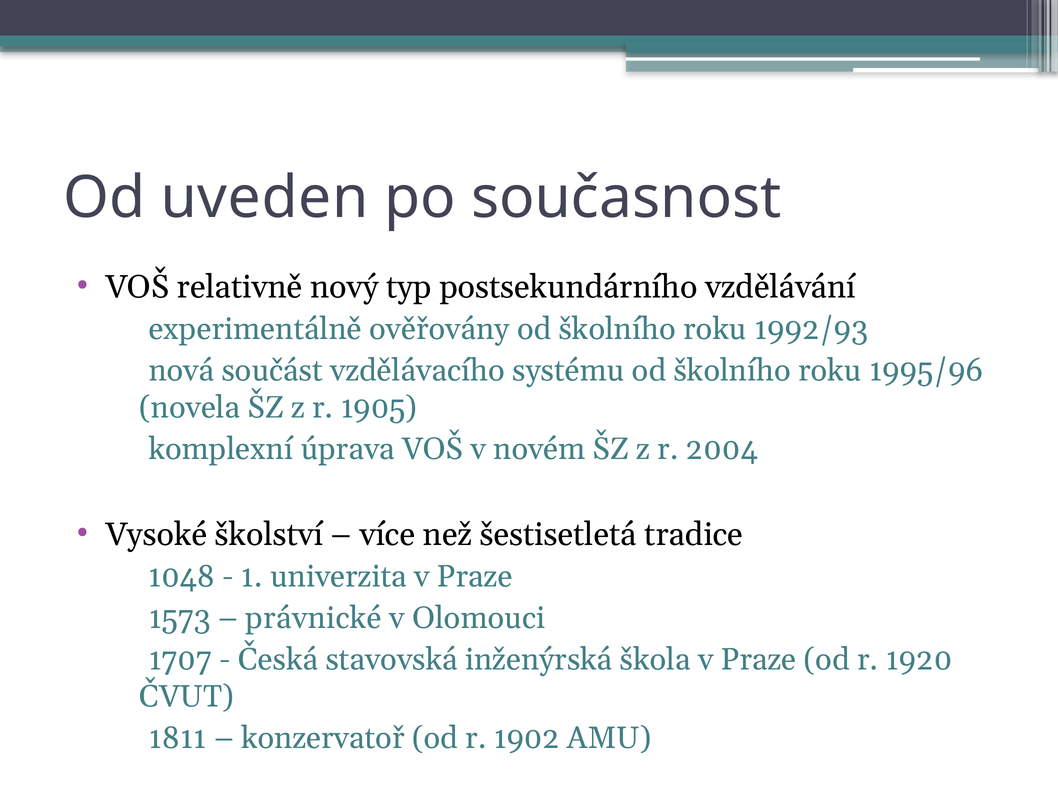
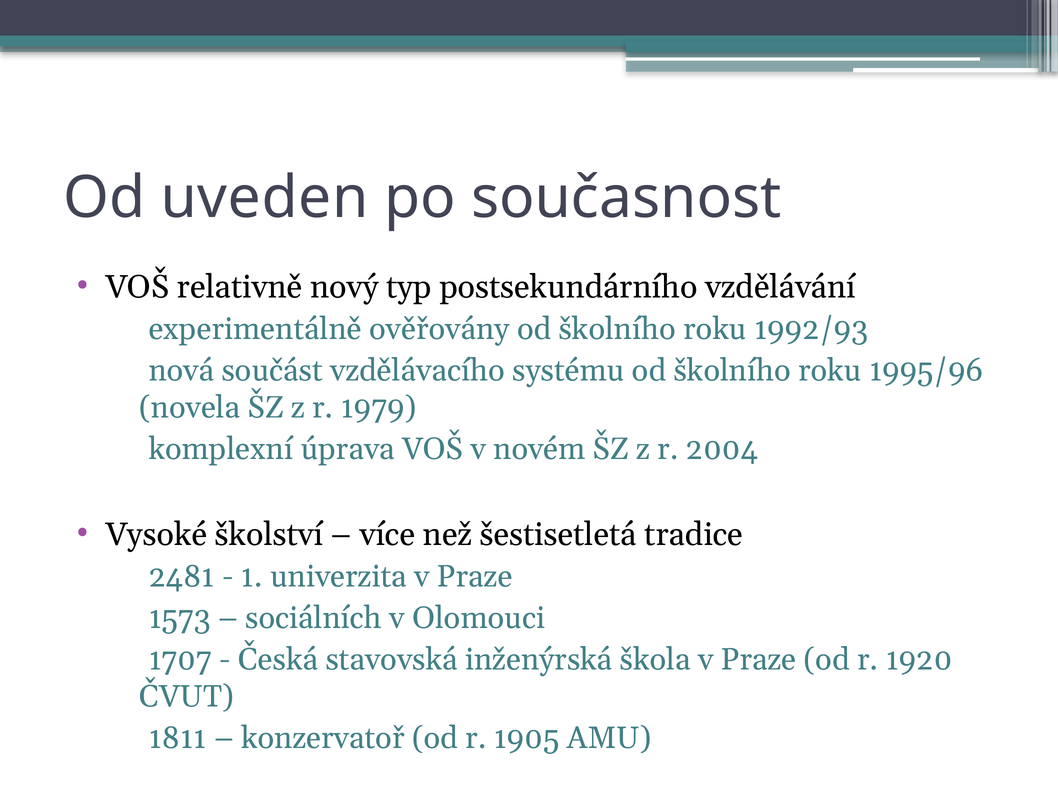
1905: 1905 -> 1979 (378, 408)
1048: 1048 -> 2481 (182, 577)
právnické: právnické -> sociálních (314, 619)
1902: 1902 -> 1905 (527, 738)
